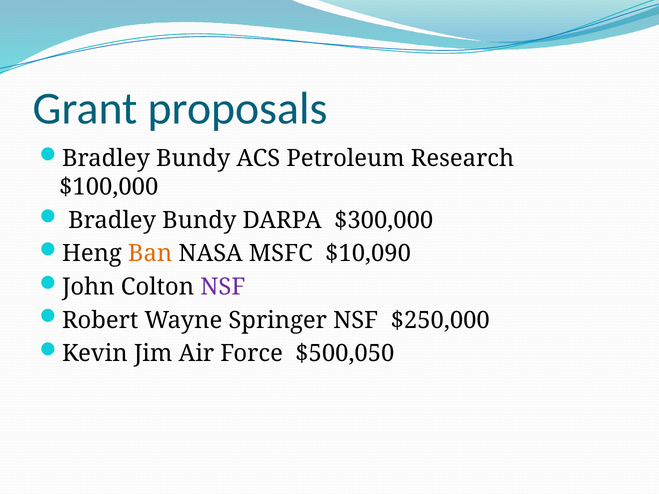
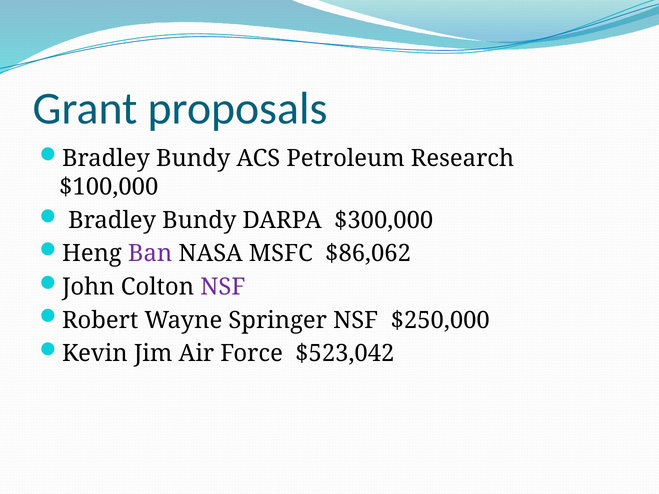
Ban colour: orange -> purple (150, 254)
$10,090: $10,090 -> $86,062 (368, 254)
$500,050: $500,050 -> $523,042 (345, 354)
